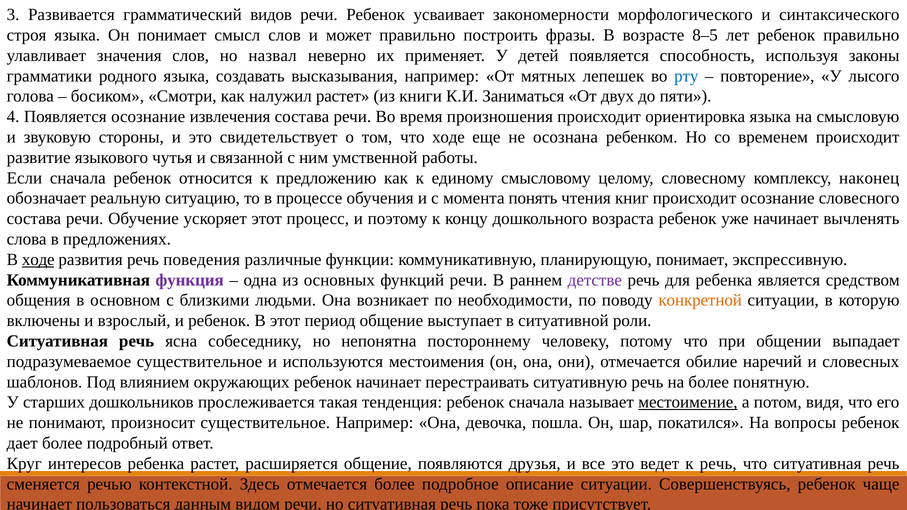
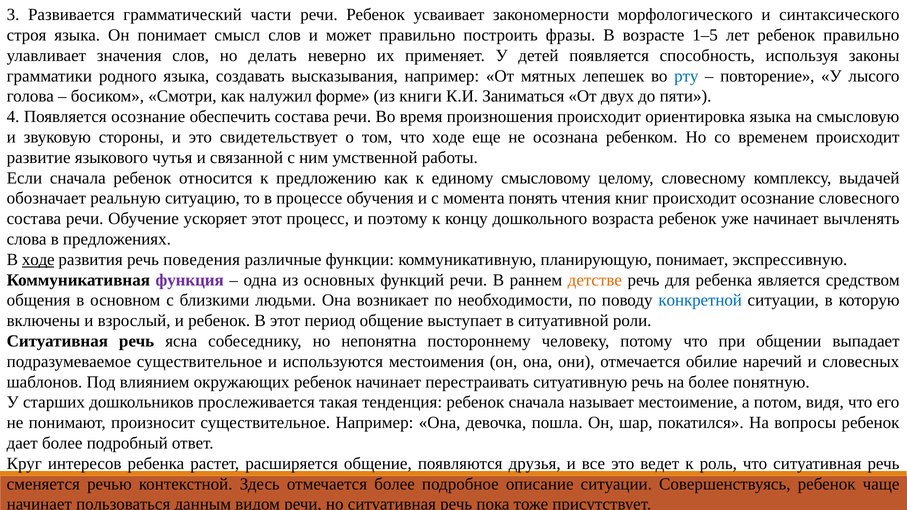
видов: видов -> части (271, 15)
8–5: 8–5 -> 1–5 (705, 35)
назвал: назвал -> делать (273, 56)
налужил растет: растет -> форме (343, 96)
извлечения: извлечения -> обеспечить (230, 117)
наконец: наконец -> выдачей (869, 178)
детстве colour: purple -> orange (595, 280)
конкретной colour: orange -> blue (700, 300)
местоимение underline: present -> none (688, 402)
к речь: речь -> роль (718, 464)
